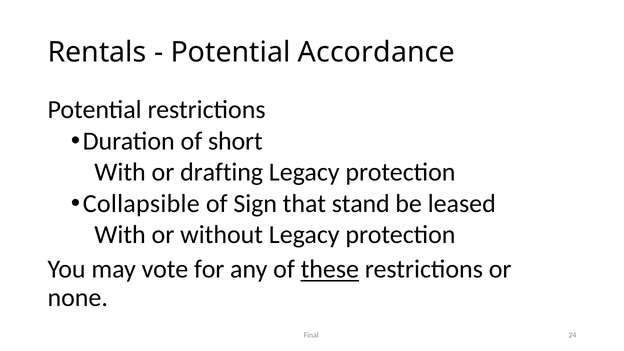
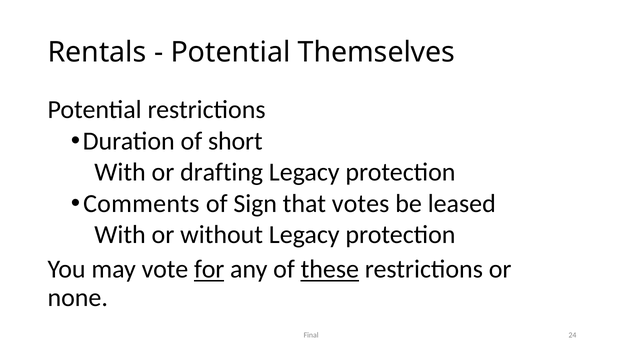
Accordance: Accordance -> Themselves (377, 52)
Collapsible: Collapsible -> Comments (141, 204)
stand: stand -> votes (361, 204)
for underline: none -> present (209, 269)
